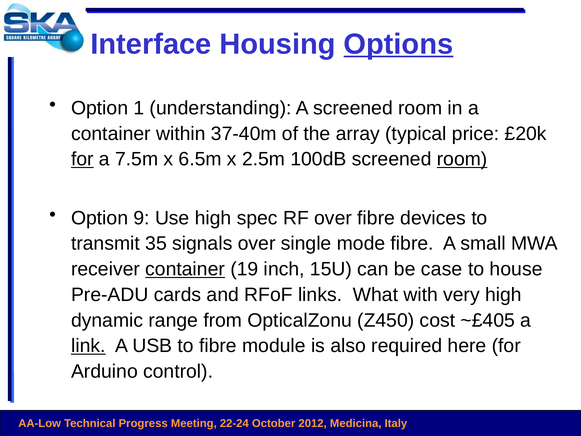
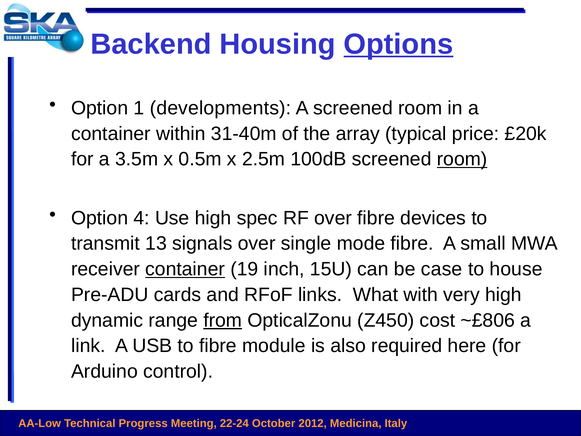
Interface: Interface -> Backend (151, 44)
understanding: understanding -> developments (221, 108)
37-40m: 37-40m -> 31-40m (244, 134)
for underline: present -> none (82, 159)
7.5m: 7.5m -> 3.5m (137, 159)
6.5m: 6.5m -> 0.5m (200, 159)
9: 9 -> 4 (142, 218)
35: 35 -> 13 (156, 243)
from underline: none -> present (223, 320)
~£405: ~£405 -> ~£806 (488, 320)
link underline: present -> none (88, 346)
